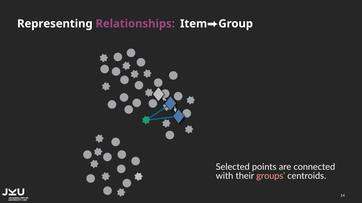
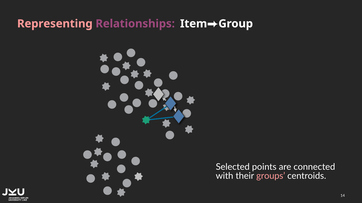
Representing colour: white -> pink (55, 24)
